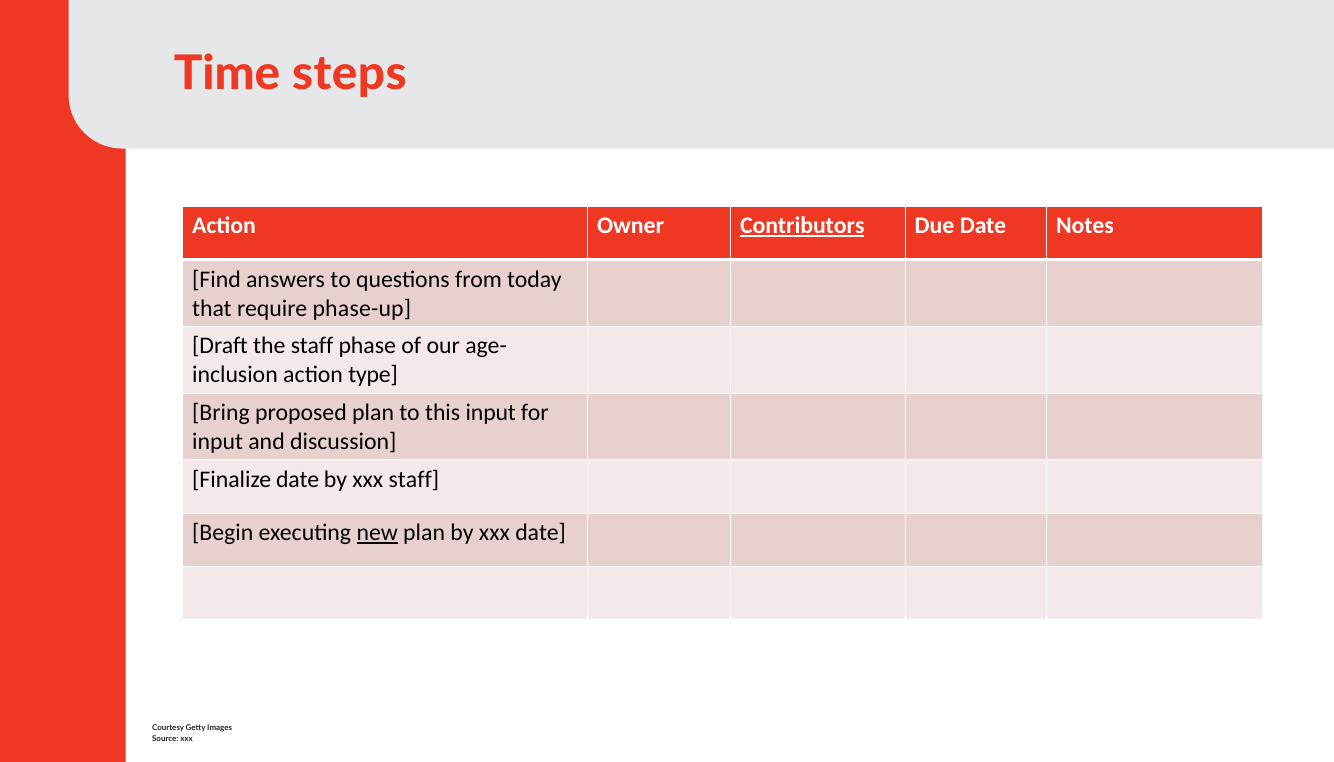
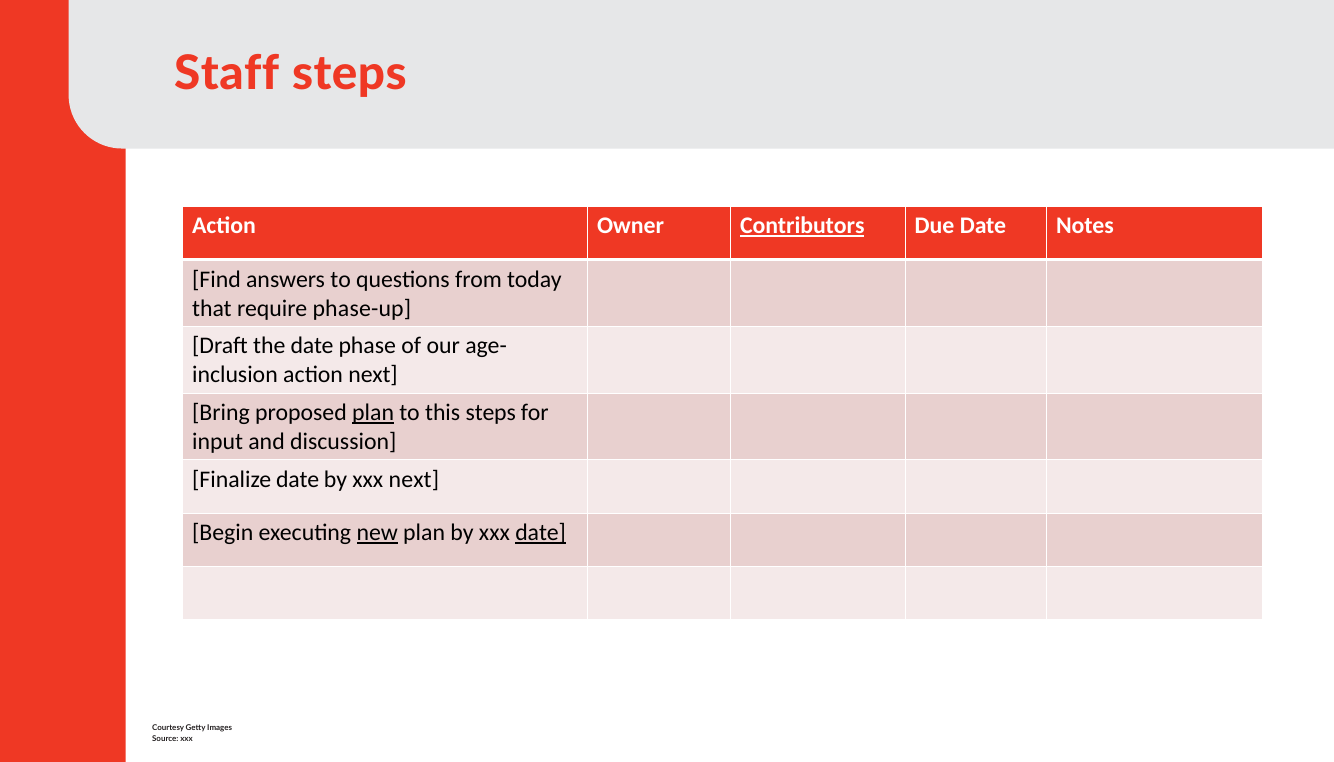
Time: Time -> Staff (227, 74)
the staff: staff -> date (312, 346)
action type: type -> next (373, 375)
plan underline: none -> present (373, 413)
this input: input -> steps (491, 413)
xxx staff: staff -> next (414, 480)
date underline: none -> present (541, 533)
